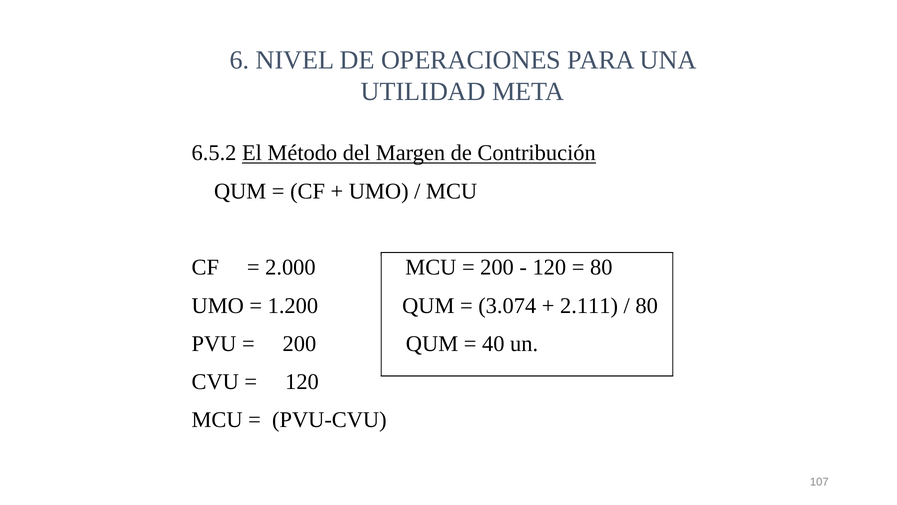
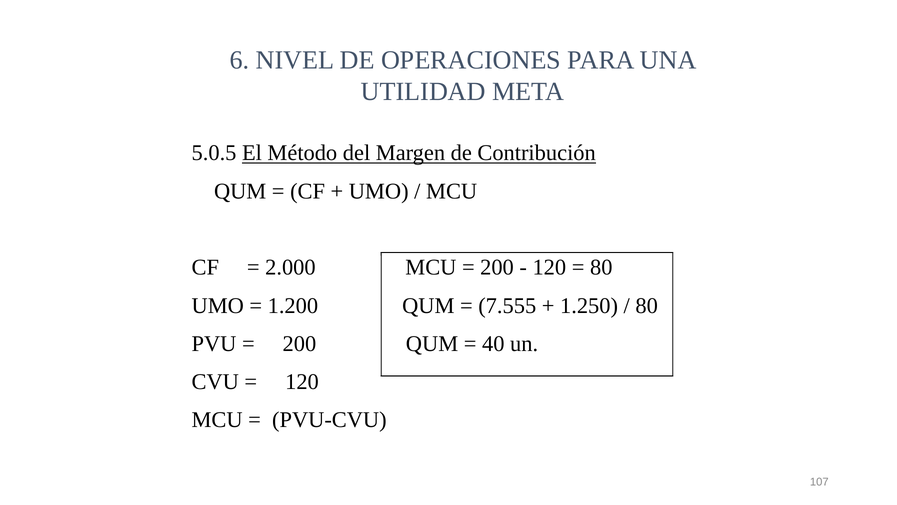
6.5.2: 6.5.2 -> 5.0.5 (214, 153)
3.074: 3.074 -> 7.555 (507, 305)
2.111: 2.111 -> 1.250 (589, 305)
